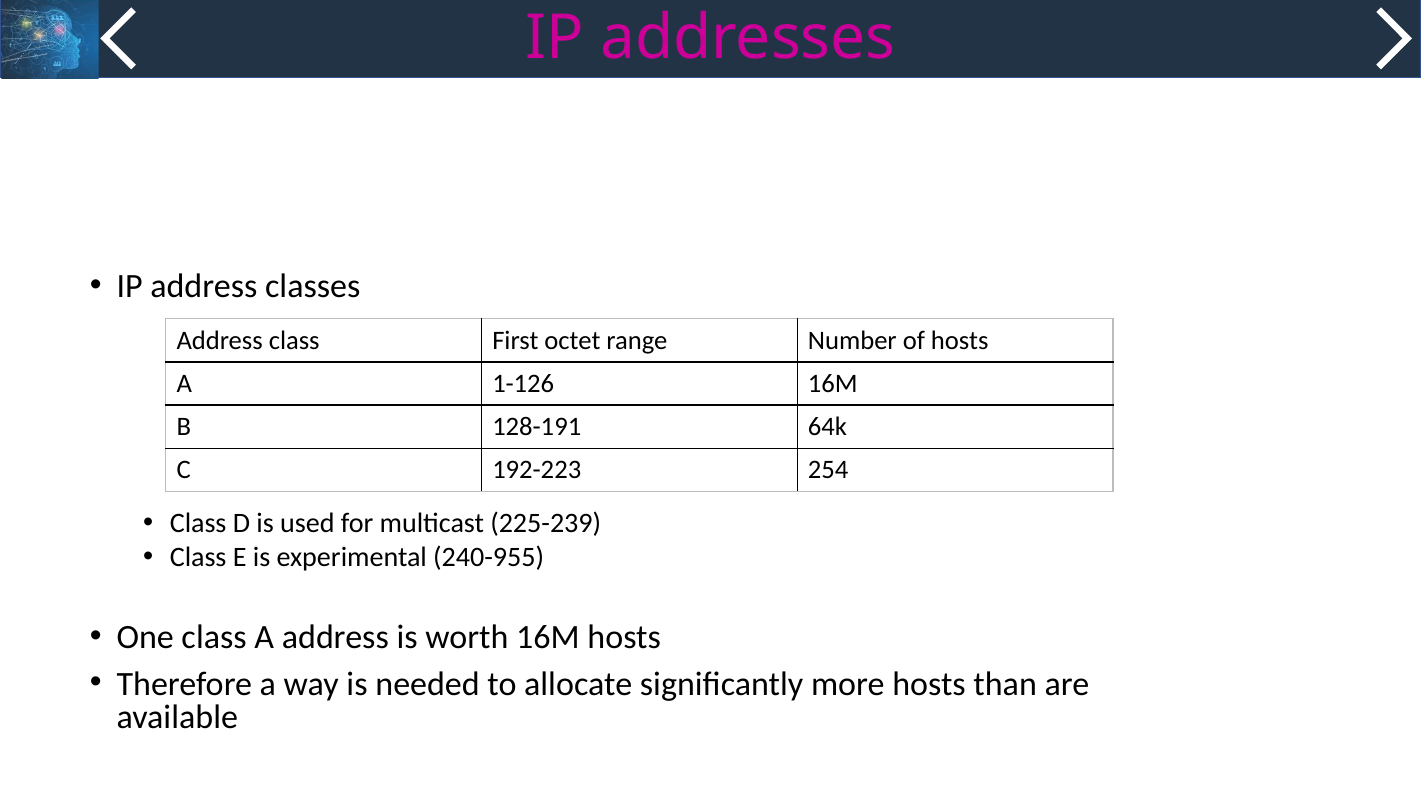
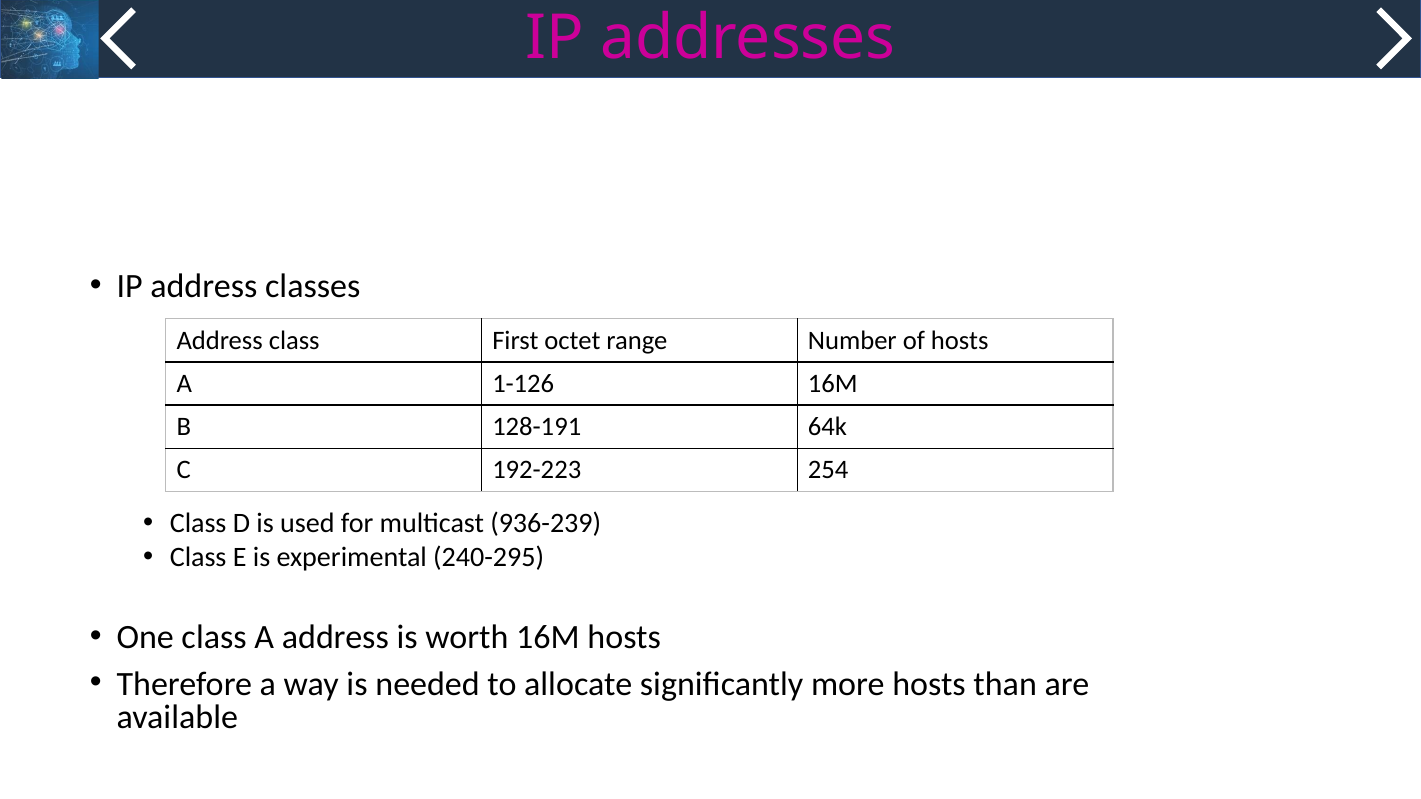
225-239: 225-239 -> 936-239 (546, 524)
240-955: 240-955 -> 240-295 (489, 557)
